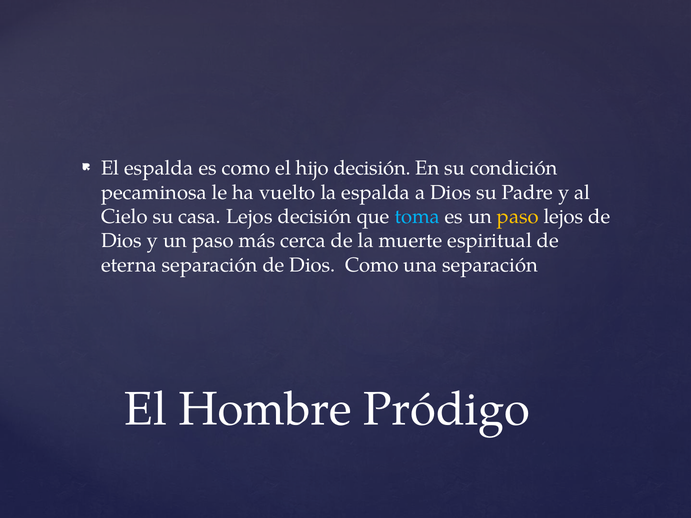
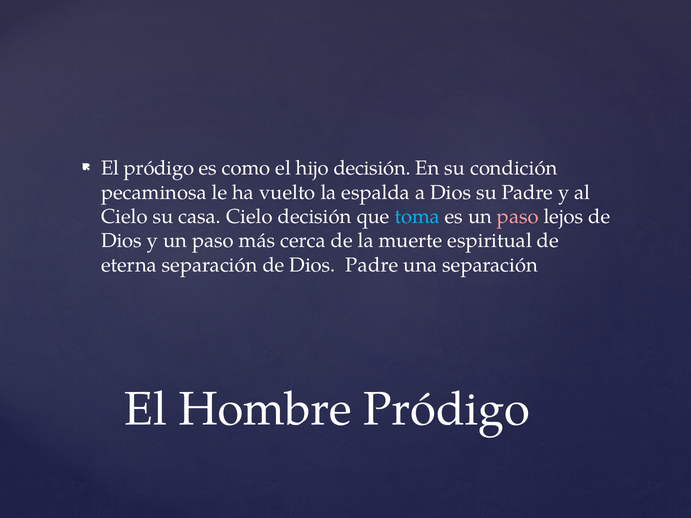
El espalda: espalda -> pródigo (159, 168)
casa Lejos: Lejos -> Cielo (249, 217)
paso colour: yellow -> pink (518, 217)
Dios Como: Como -> Padre (372, 265)
